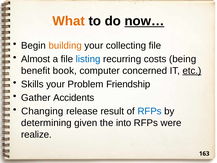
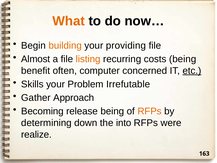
now… underline: present -> none (144, 21)
collecting: collecting -> providing (126, 46)
listing colour: blue -> orange (88, 59)
book: book -> often (65, 71)
Friendship: Friendship -> Irrefutable (128, 84)
Accidents: Accidents -> Approach (74, 98)
Changing: Changing -> Becoming (42, 111)
release result: result -> being (112, 111)
RFPs colour: blue -> orange (150, 111)
given: given -> down (86, 123)
